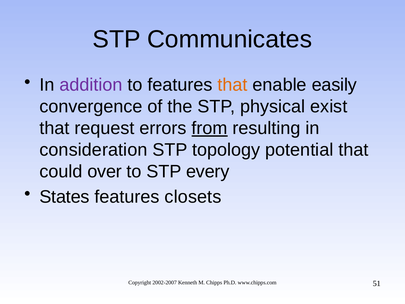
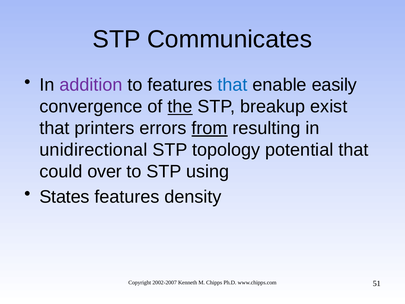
that colour: orange -> blue (233, 85)
the underline: none -> present (180, 107)
physical: physical -> breakup (273, 107)
request: request -> printers (105, 128)
consideration: consideration -> unidirectional (93, 150)
every: every -> using (208, 171)
closets: closets -> density (193, 197)
